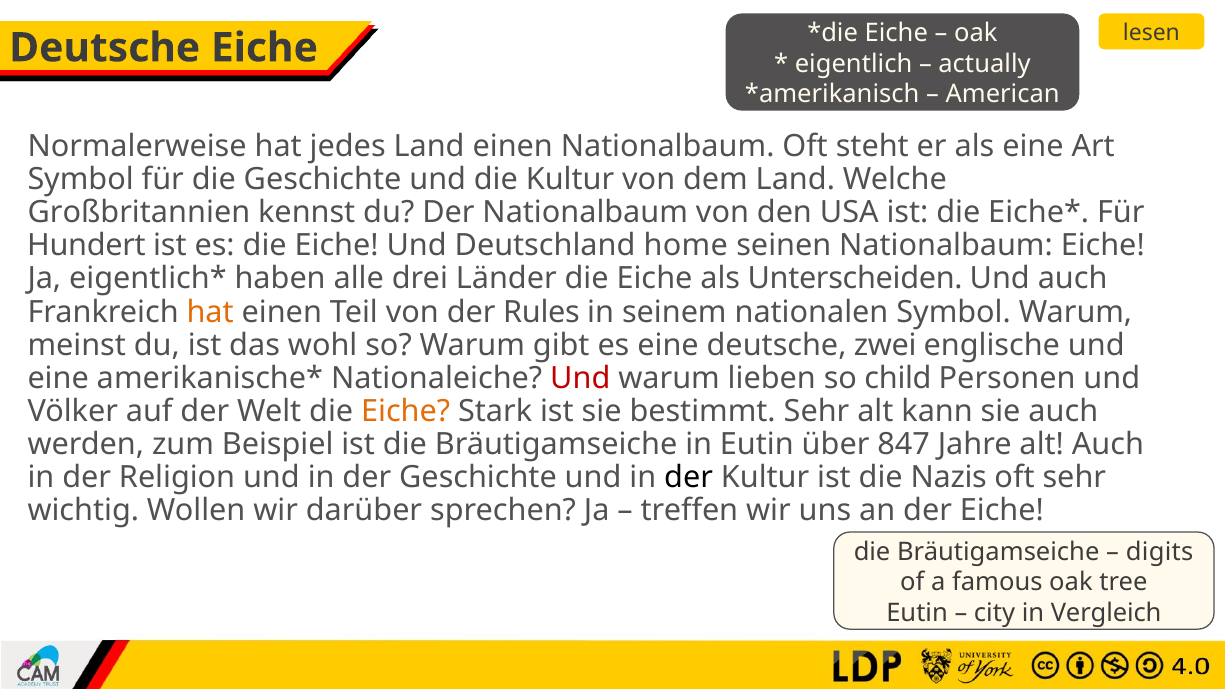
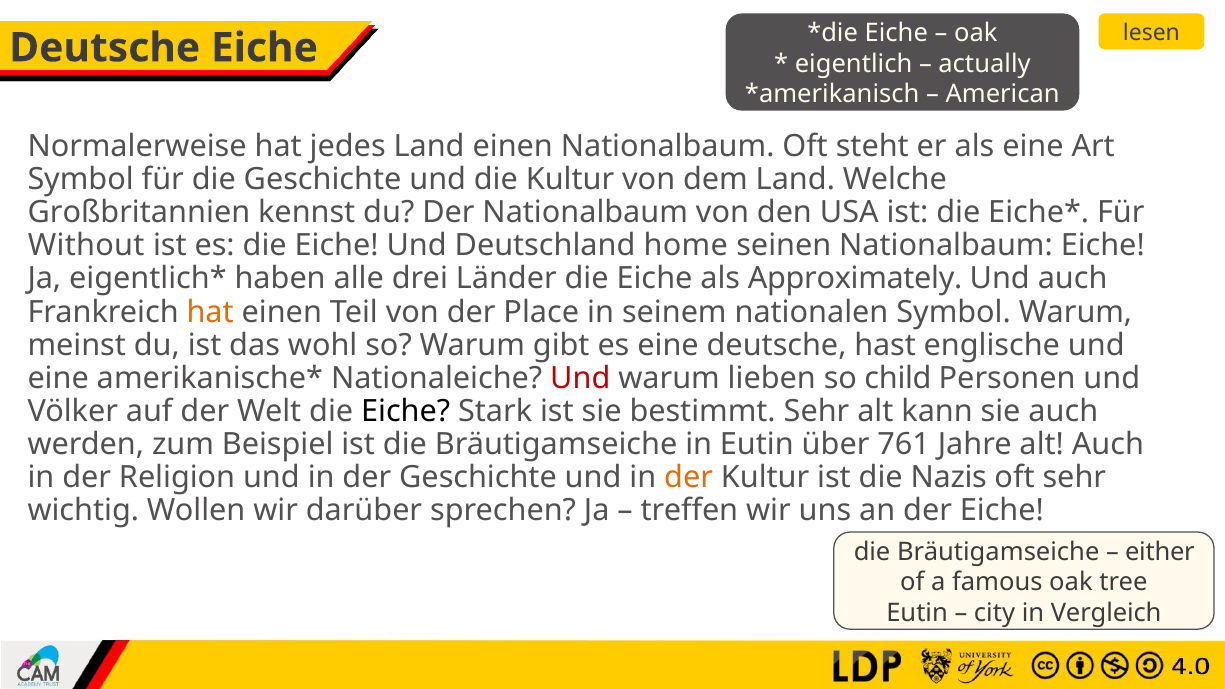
Hundert: Hundert -> Without (86, 246)
Unterscheiden: Unterscheiden -> Approximately (855, 279)
Rules: Rules -> Place (541, 312)
zwei: zwei -> hast (885, 345)
Eiche colour: orange -> black (406, 411)
847: 847 -> 761 (904, 444)
der colour: black -> orange (689, 477)
digits: digits -> either (1160, 552)
